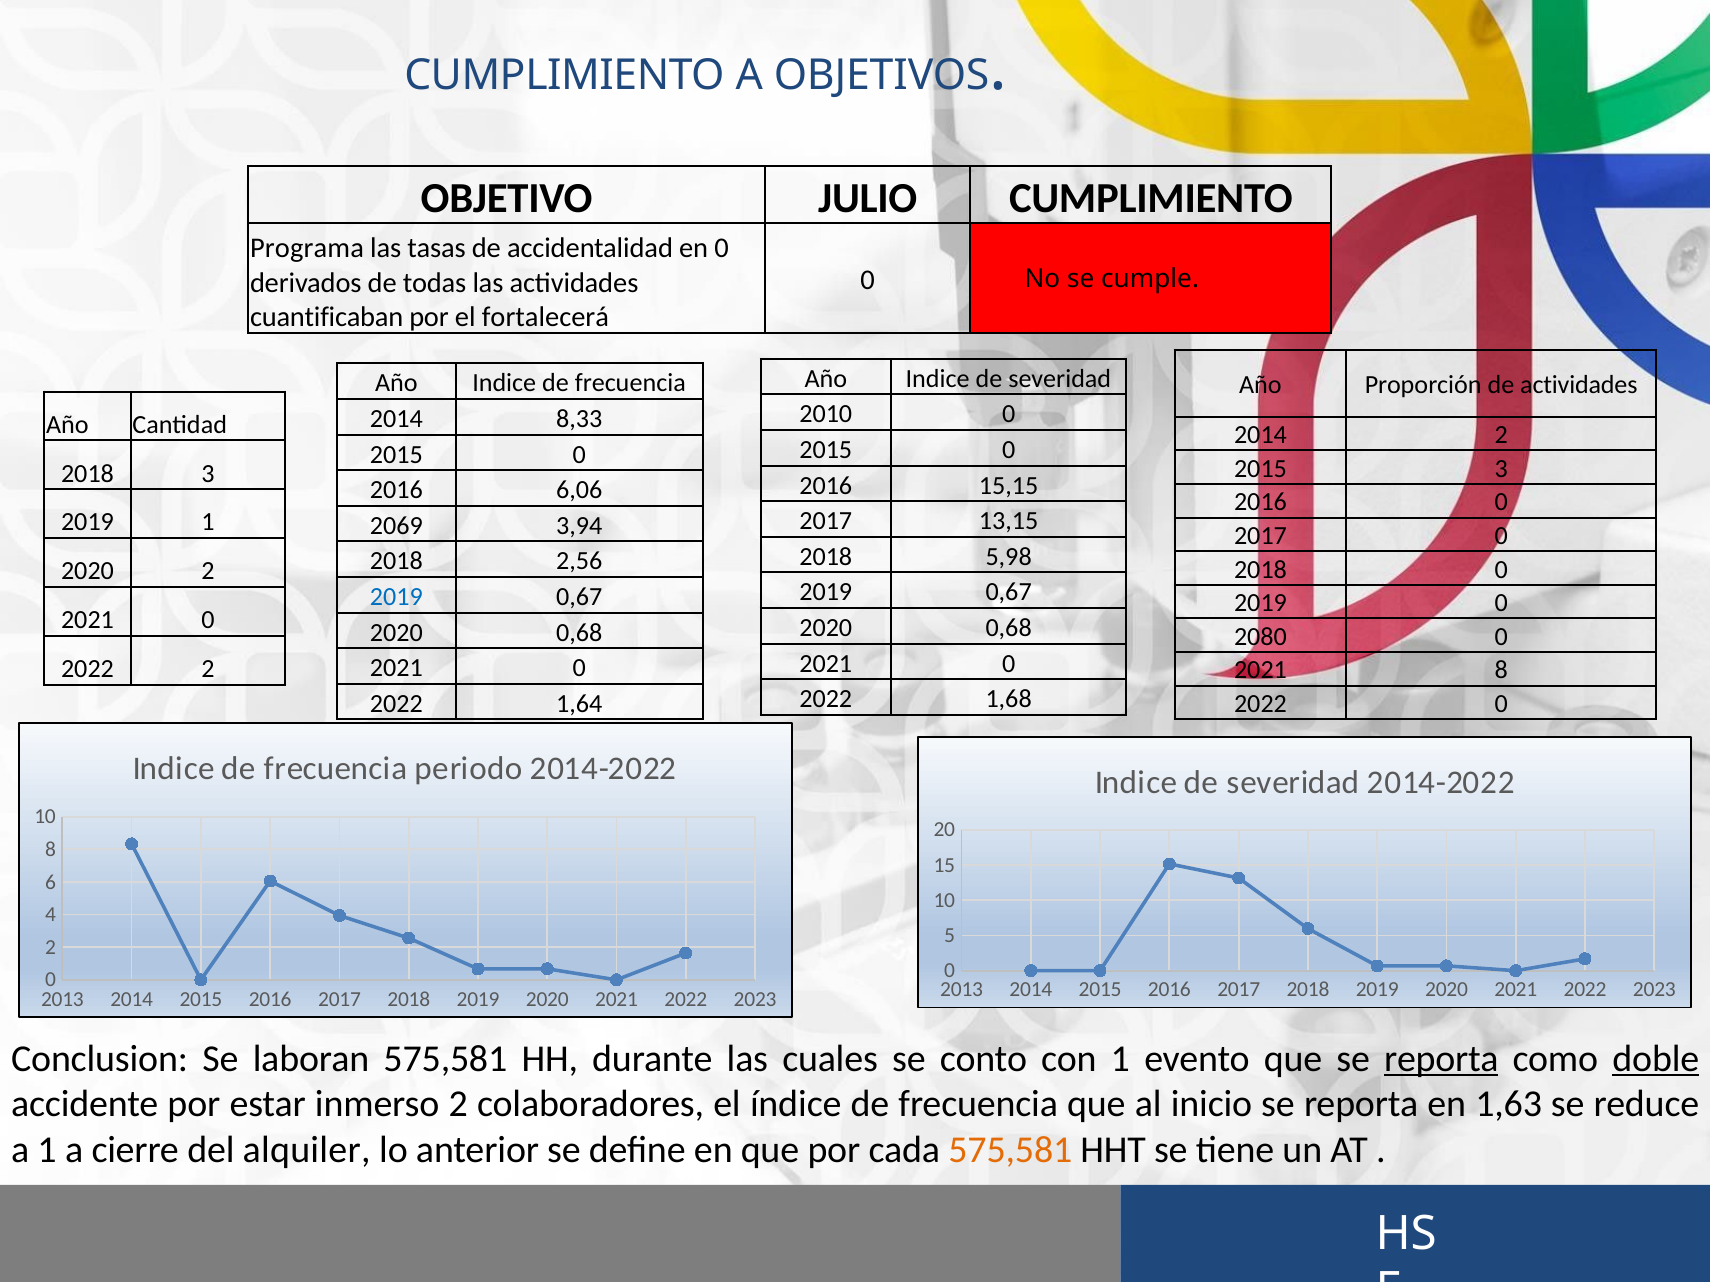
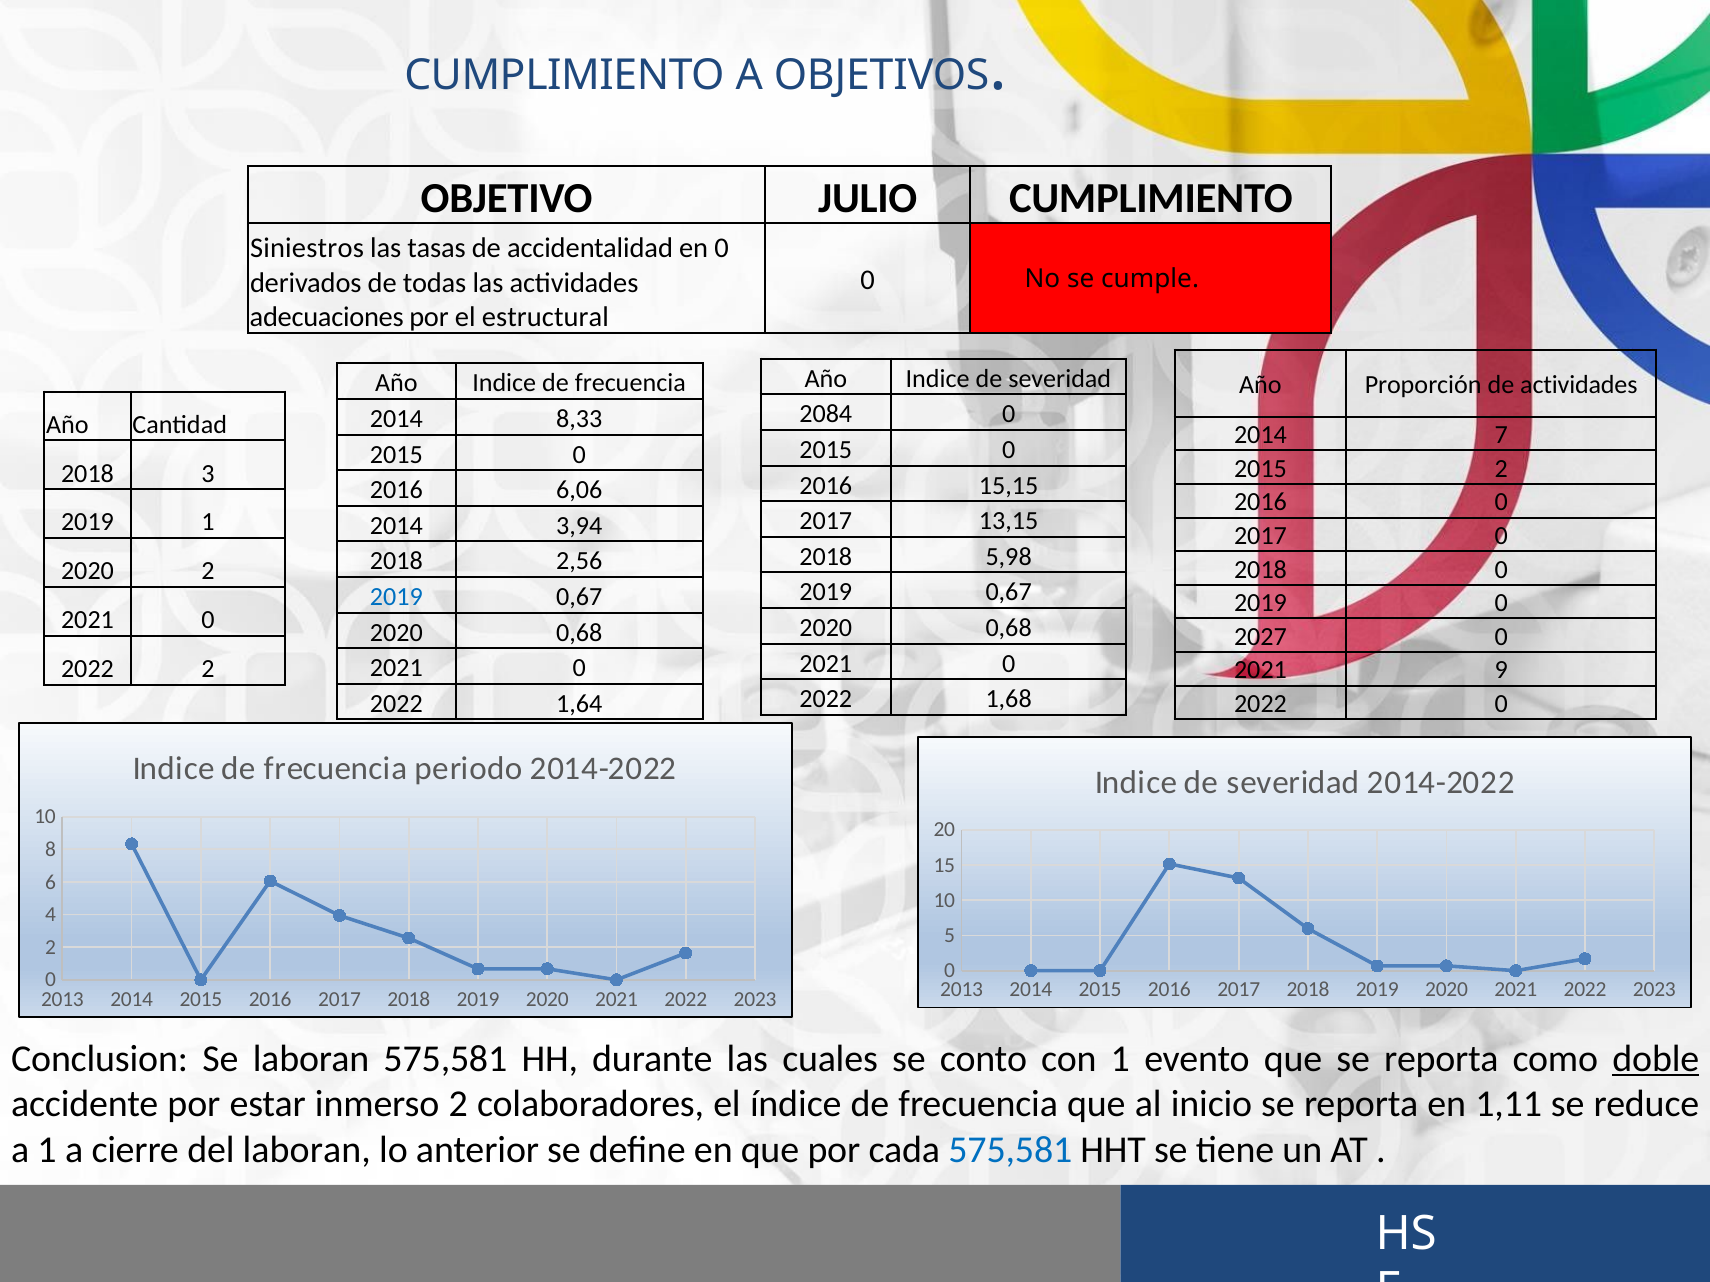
Programa: Programa -> Siniestros (307, 248)
cuantificaban: cuantificaban -> adecuaciones (327, 318)
fortalecerá: fortalecerá -> estructural (545, 318)
2010: 2010 -> 2084 (826, 414)
2014 2: 2 -> 7 (1501, 435)
2015 3: 3 -> 2 (1501, 469)
2069: 2069 -> 2014 (396, 526)
2080: 2080 -> 2027 (1260, 637)
2021 8: 8 -> 9 (1501, 670)
reporta underline: present -> none (1441, 1059)
1,63: 1,63 -> 1,11 (1509, 1104)
del alquiler: alquiler -> laboran (307, 1150)
575,581 colour: orange -> blue (1010, 1150)
